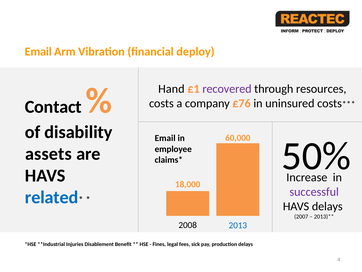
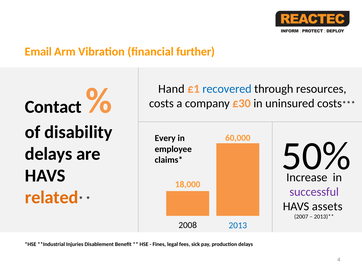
deploy: deploy -> further (196, 52)
recovered colour: purple -> blue (227, 89)
£76: £76 -> £30 (242, 103)
Email: Email -> Every (165, 138)
assets: assets -> delays (49, 154)
related colour: blue -> orange (52, 197)
HAVS delays: delays -> assets (327, 206)
